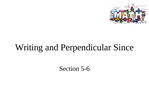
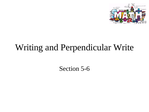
Since: Since -> Write (124, 47)
